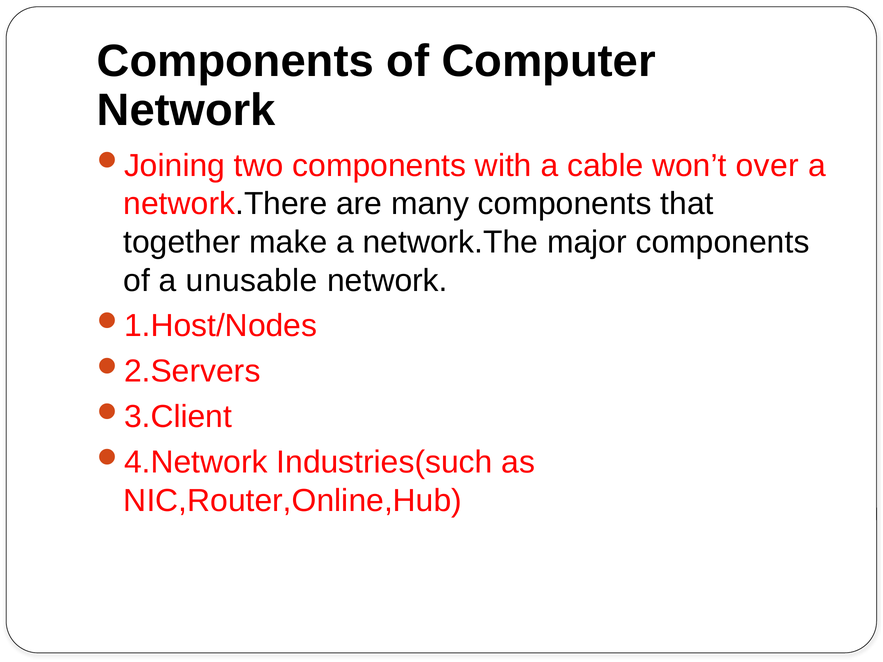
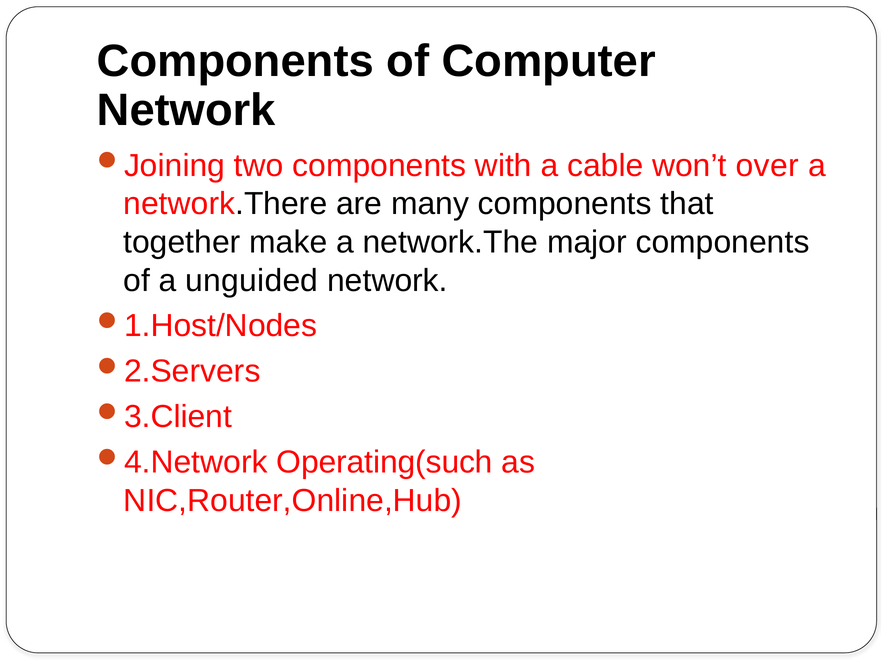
unusable: unusable -> unguided (252, 281)
Industries(such: Industries(such -> Operating(such (385, 463)
